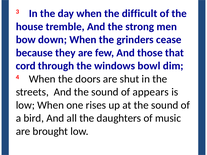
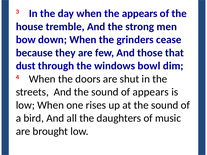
the difficult: difficult -> appears (140, 14)
cord: cord -> dust (26, 66)
